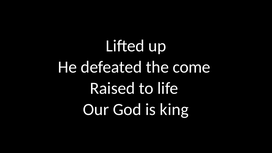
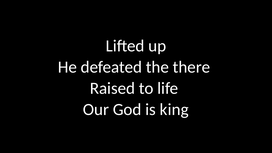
come: come -> there (191, 67)
